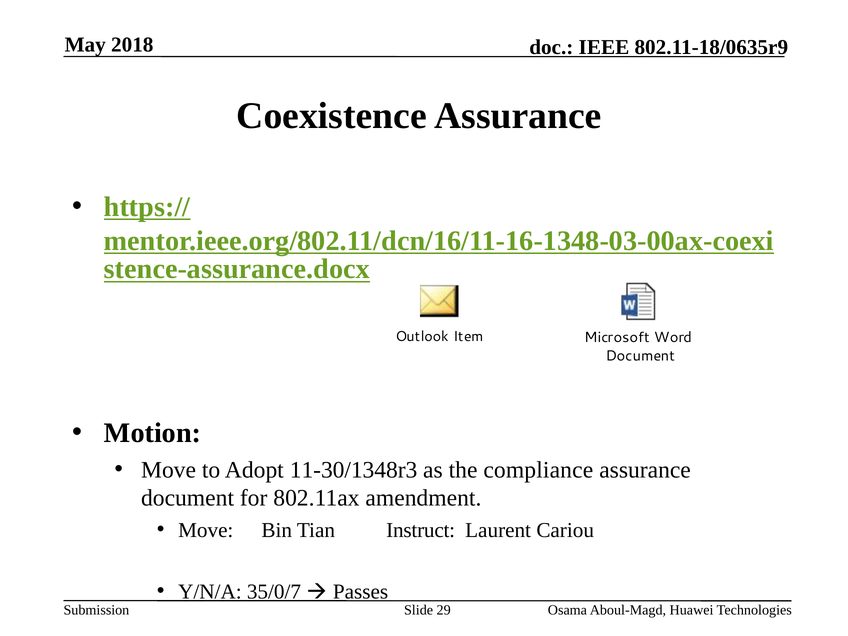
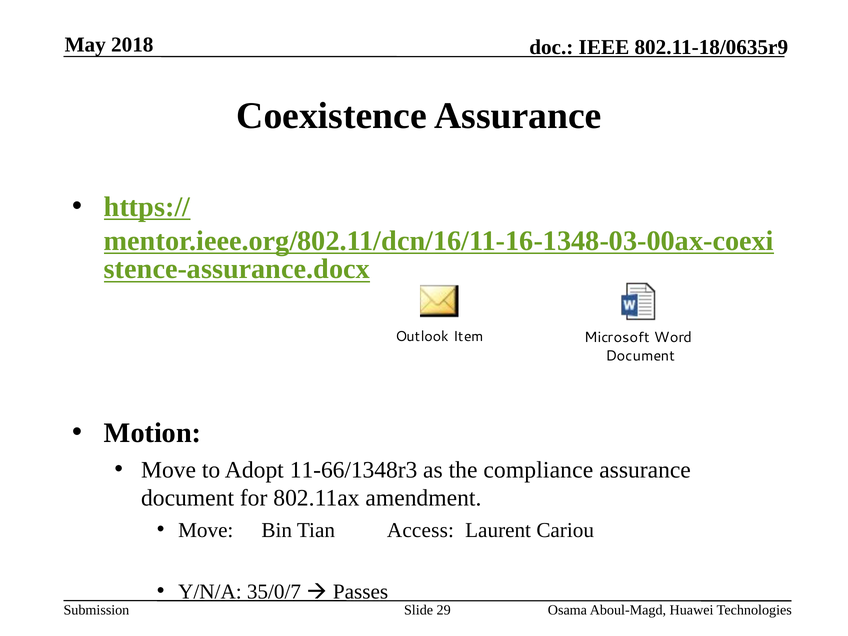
11-30/1348r3: 11-30/1348r3 -> 11-66/1348r3 (354, 470)
Instruct: Instruct -> Access (420, 530)
